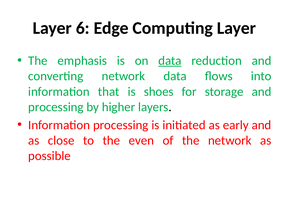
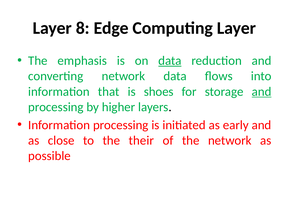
6: 6 -> 8 (83, 28)
and underline: none -> present (262, 91)
even: even -> their (141, 140)
